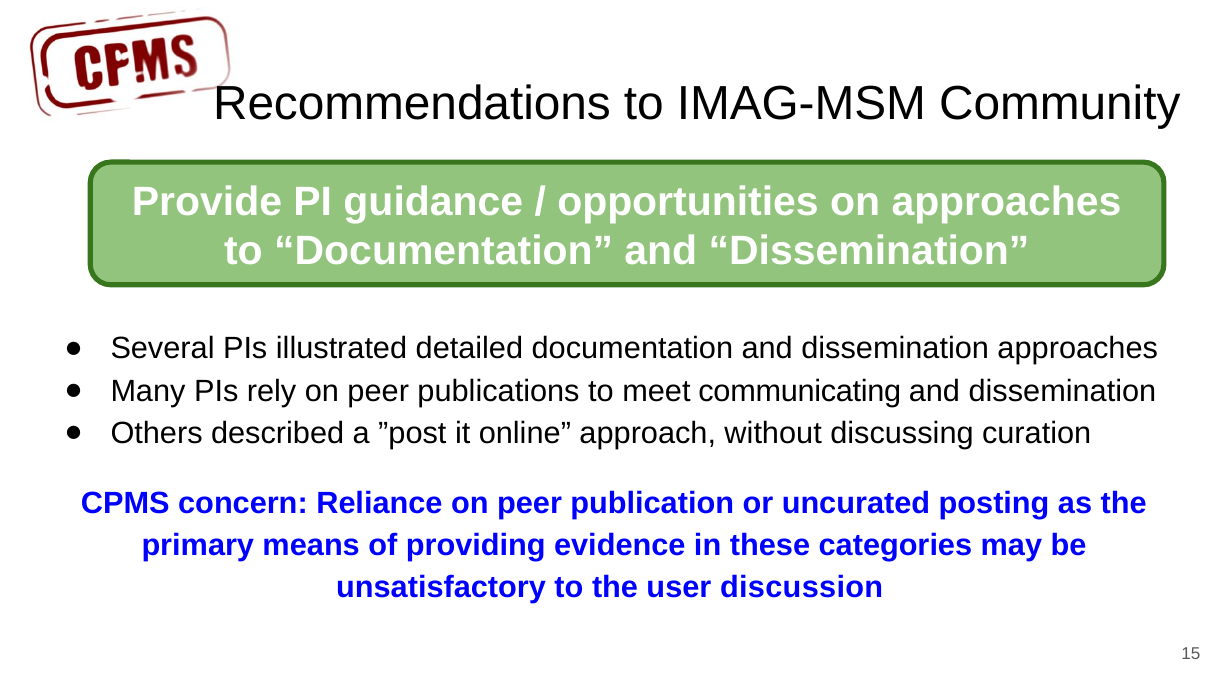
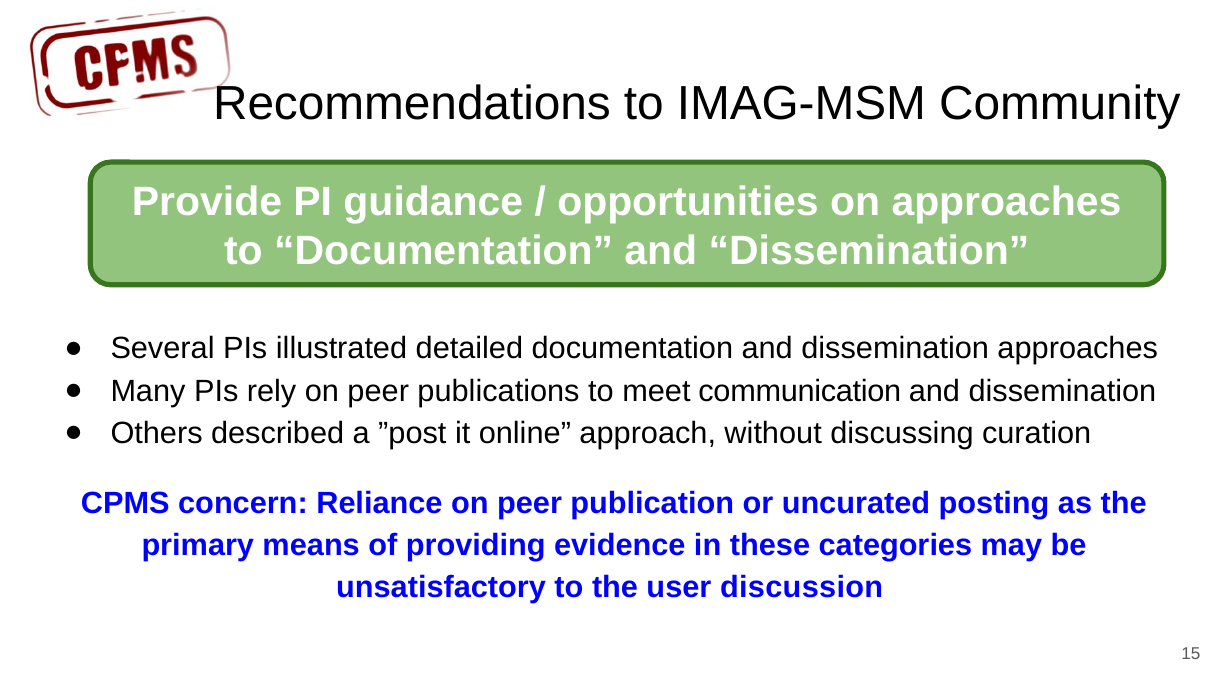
communicating: communicating -> communication (800, 391)
